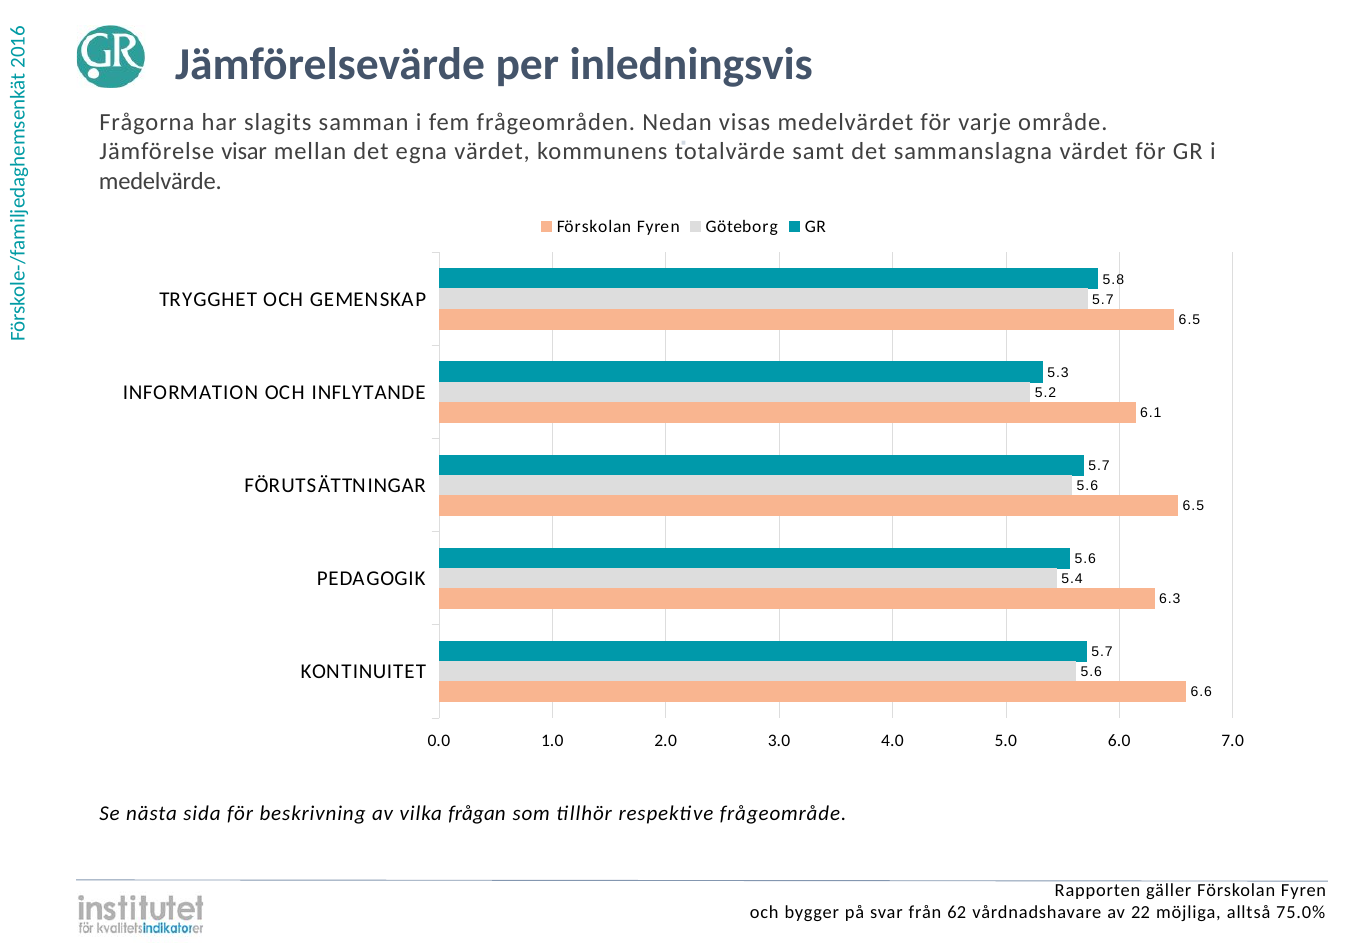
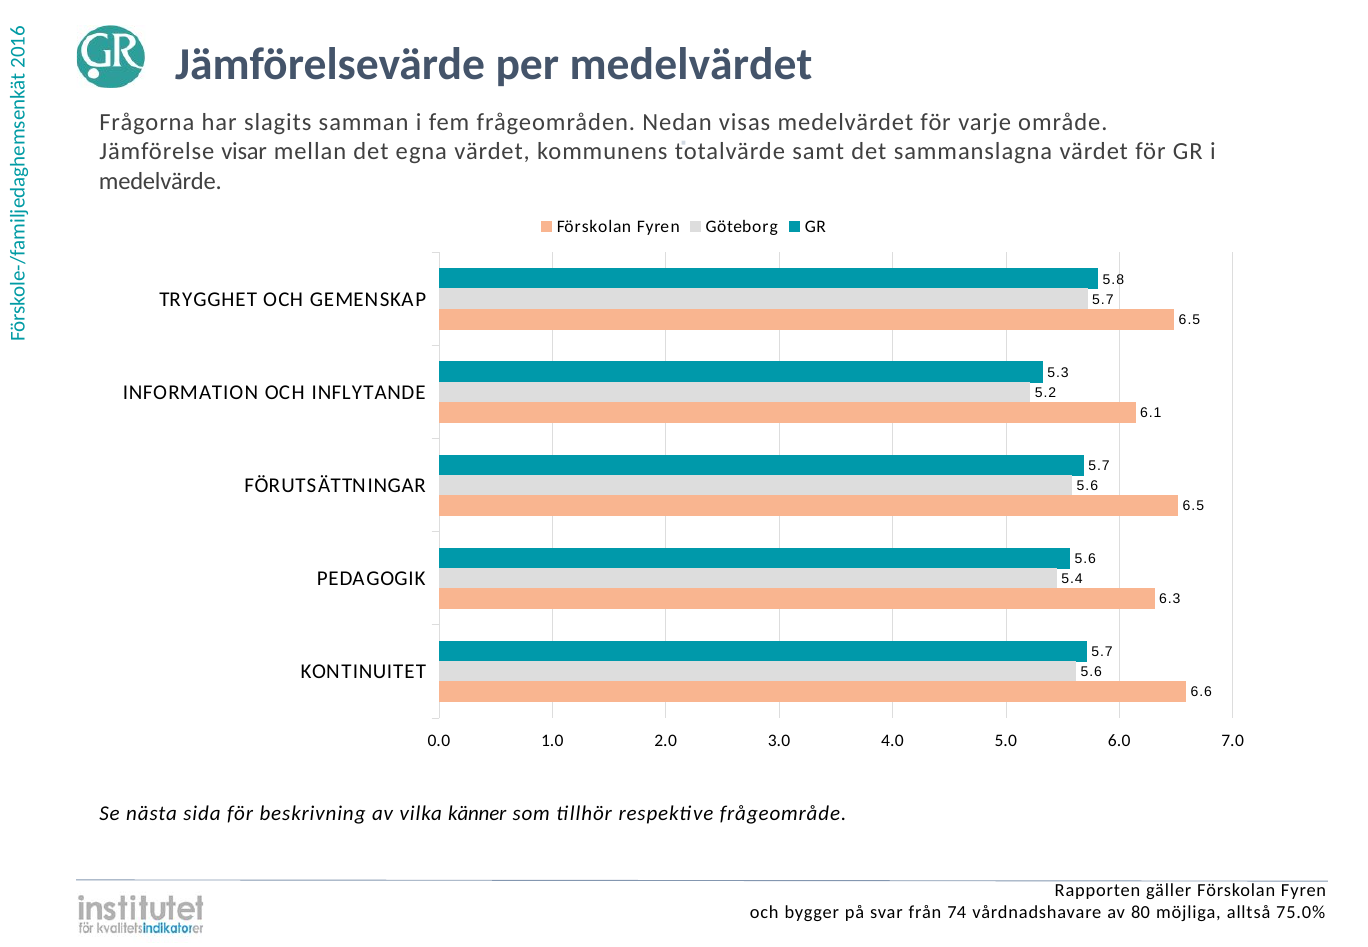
per inledningsvis: inledningsvis -> medelvärdet (691, 64)
frågan: frågan -> känner (477, 813)
62: 62 -> 74 (957, 913)
22: 22 -> 80 (1140, 913)
